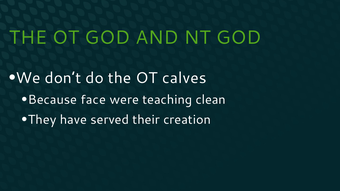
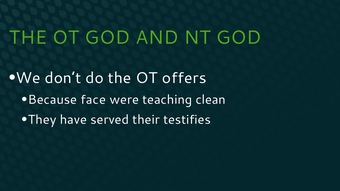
calves: calves -> offers (184, 78)
creation: creation -> testifies (187, 120)
